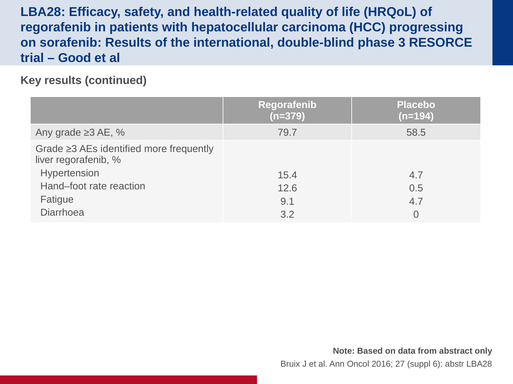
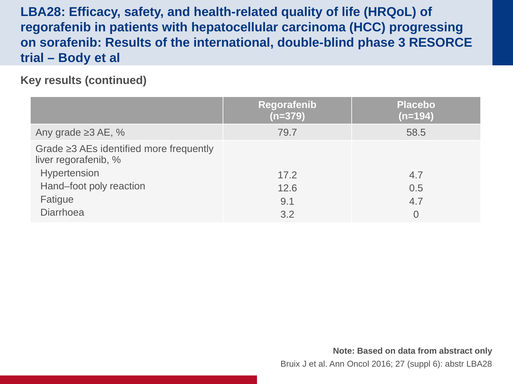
Good: Good -> Body (74, 58)
15.4: 15.4 -> 17.2 (287, 175)
rate: rate -> poly (98, 187)
